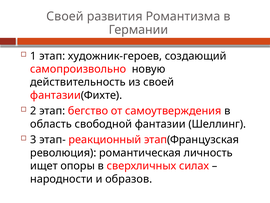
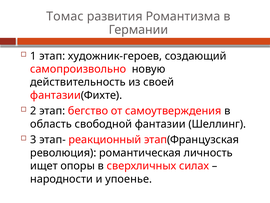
Своей: Своей -> Томас (65, 16)
образов: образов -> упоенье (129, 179)
